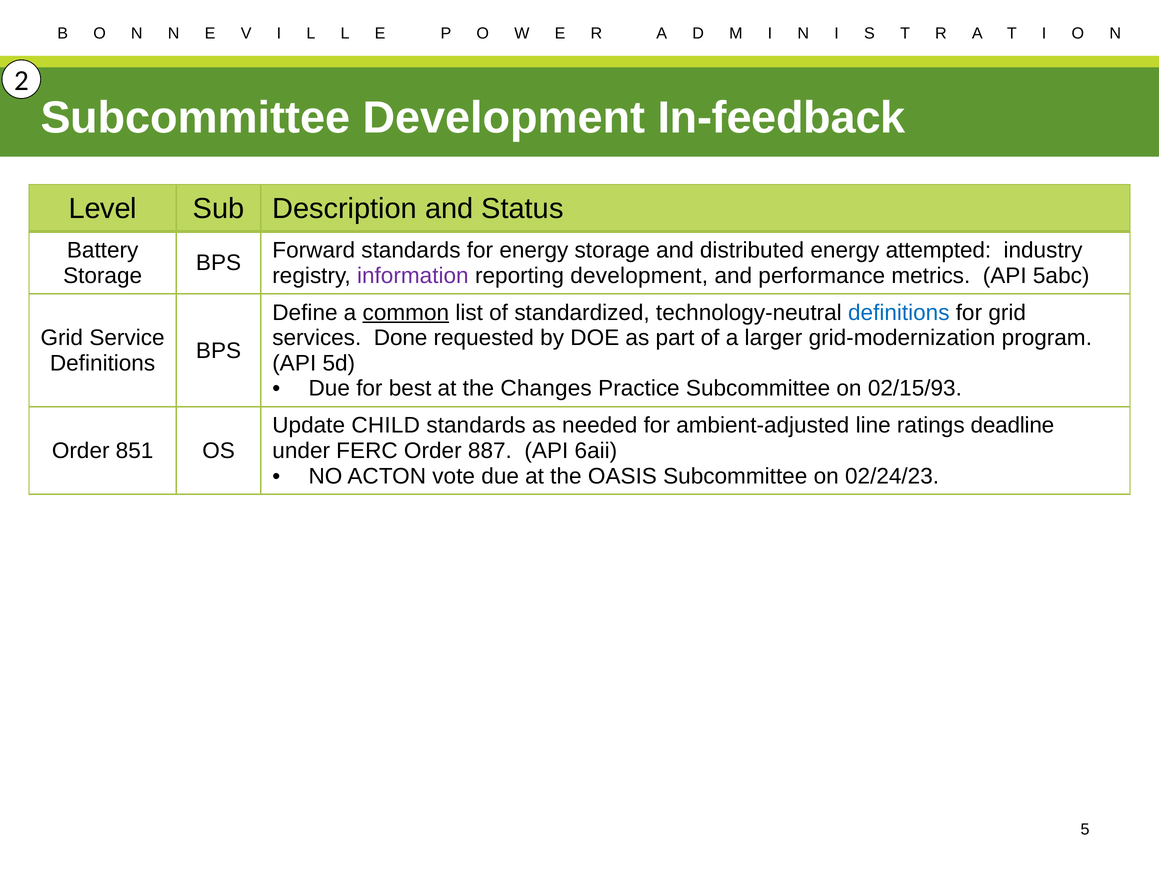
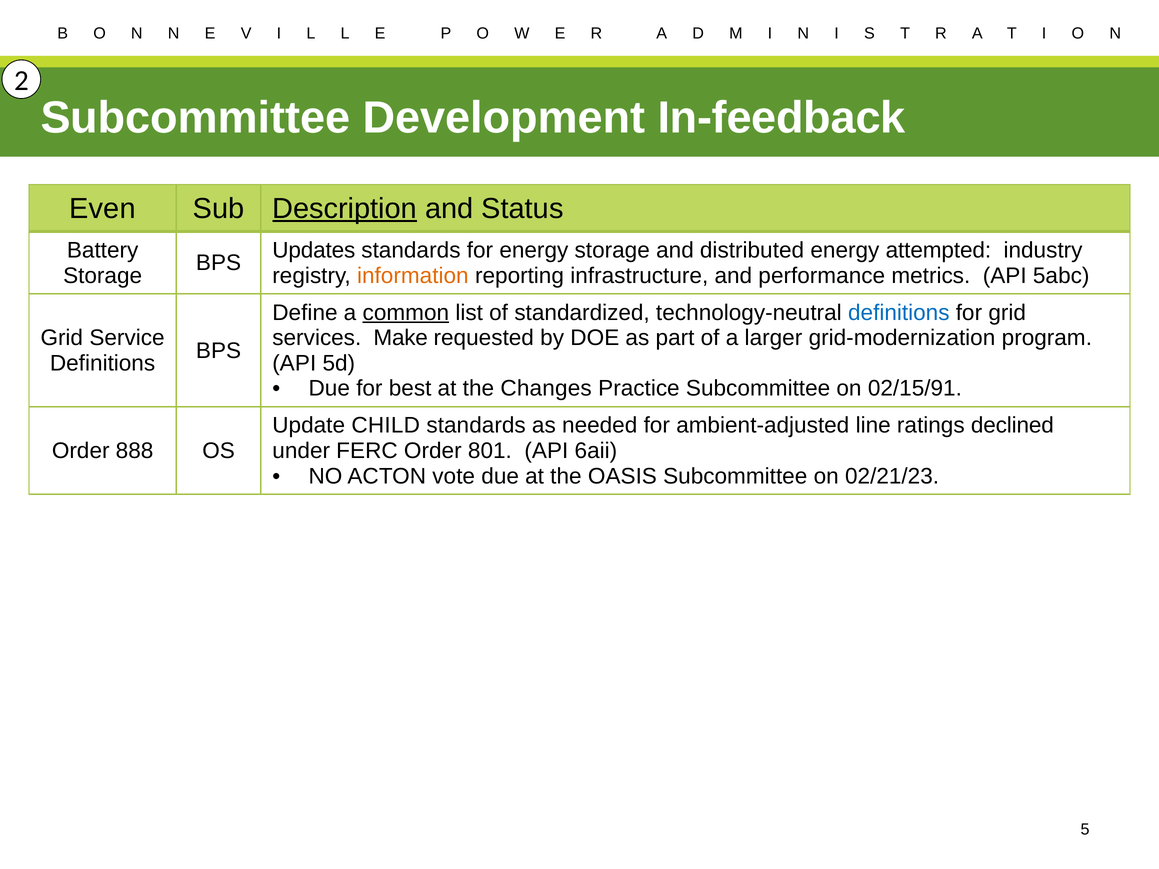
Level: Level -> Even (103, 209)
Description underline: none -> present (345, 209)
Forward: Forward -> Updates (314, 250)
information colour: purple -> orange (413, 276)
reporting development: development -> infrastructure (639, 276)
Done: Done -> Make (401, 338)
02/15/93: 02/15/93 -> 02/15/91 (915, 389)
deadline: deadline -> declined (1012, 426)
851: 851 -> 888 (135, 451)
887: 887 -> 801 (490, 451)
02/24/23: 02/24/23 -> 02/21/23 (892, 476)
